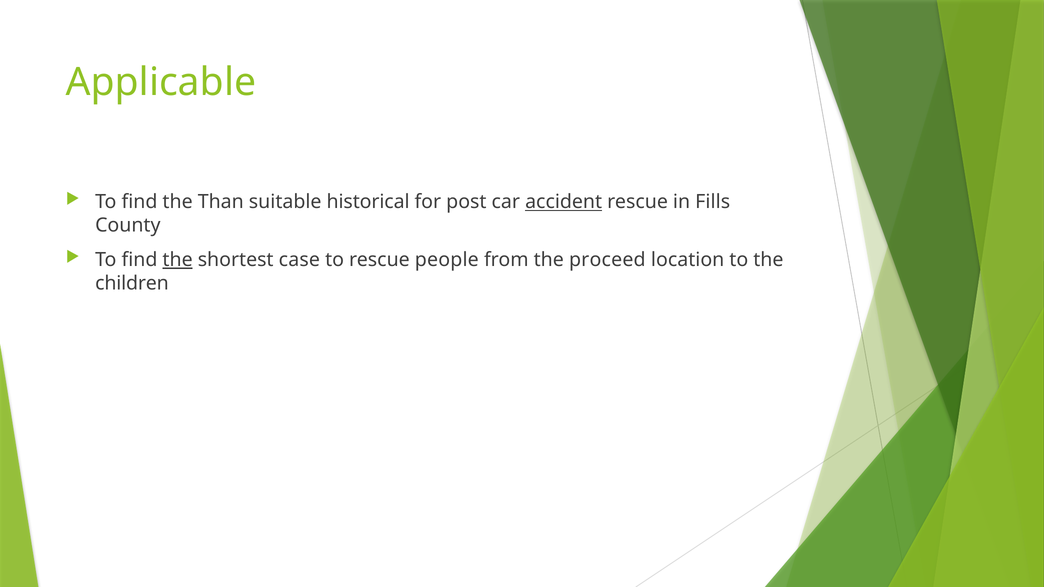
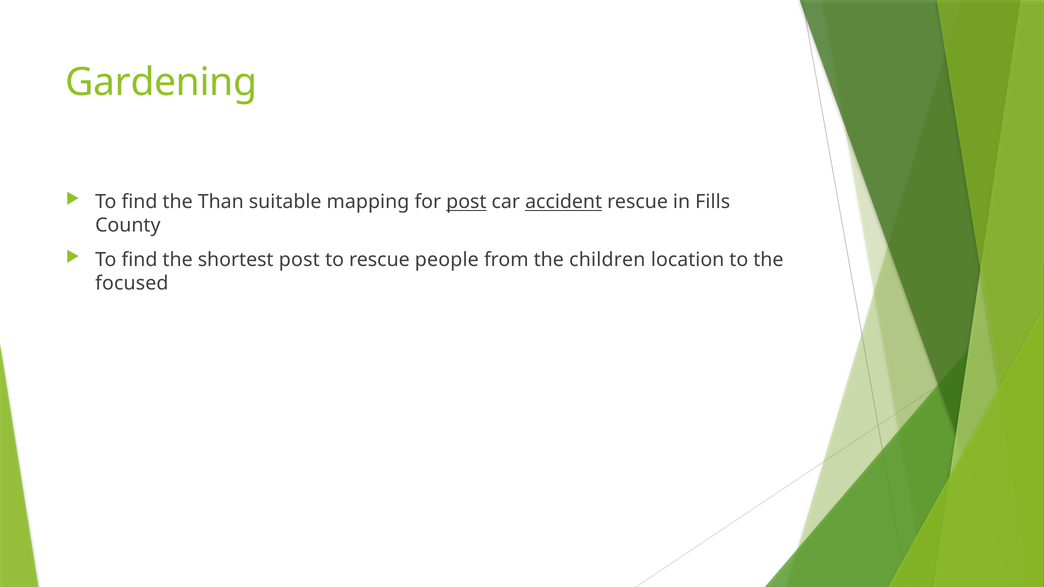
Applicable: Applicable -> Gardening (161, 82)
historical: historical -> mapping (368, 202)
post underline: none -> present (466, 202)
the underline: present -> none (178, 260)
shortest case: case -> post (299, 260)
proceed: proceed -> children (607, 260)
children: children -> focused (132, 283)
